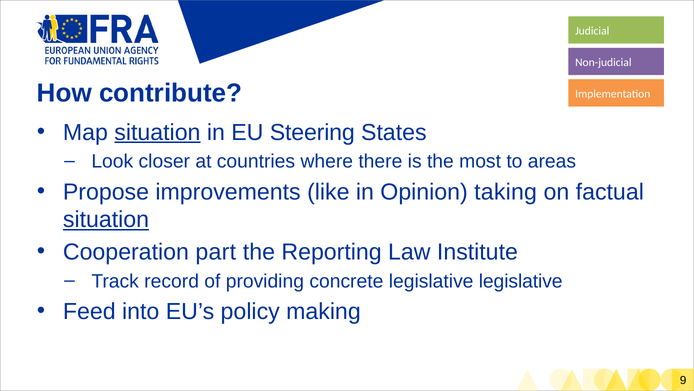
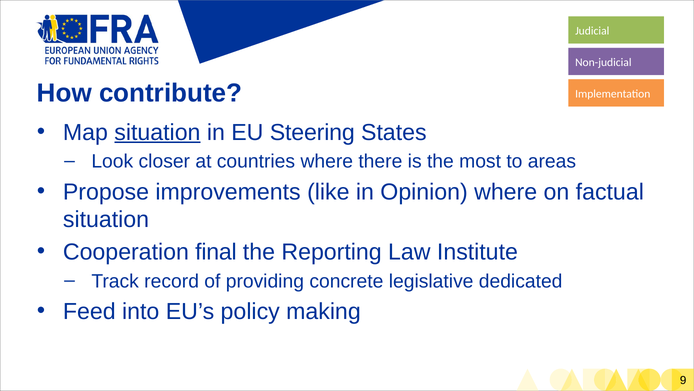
Opinion taking: taking -> where (506, 192)
situation underline: present -> none (106, 219)
part: part -> final (216, 252)
legislative legislative: legislative -> dedicated (521, 281)
